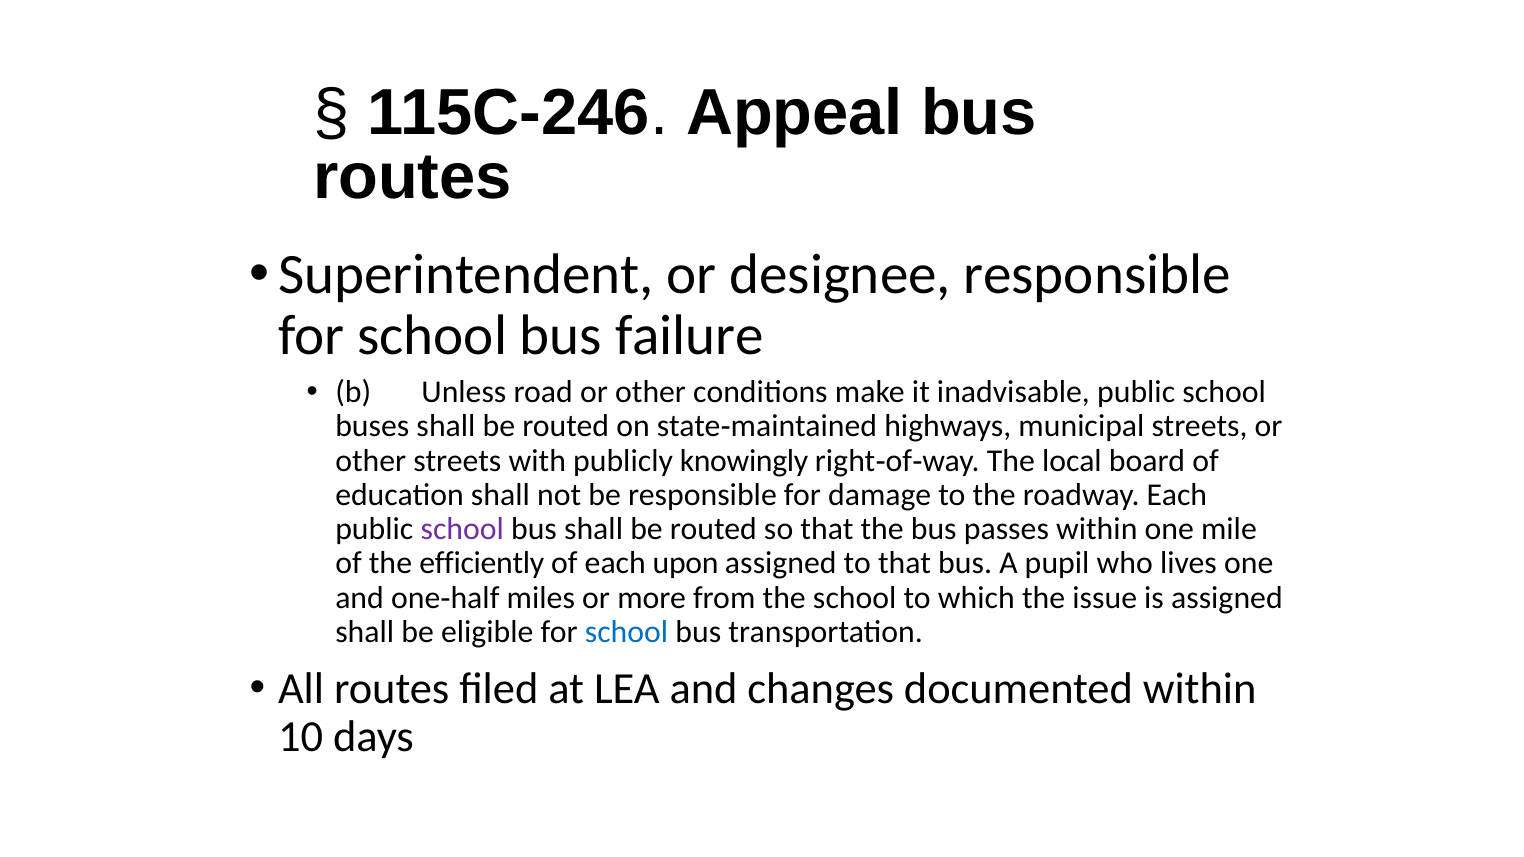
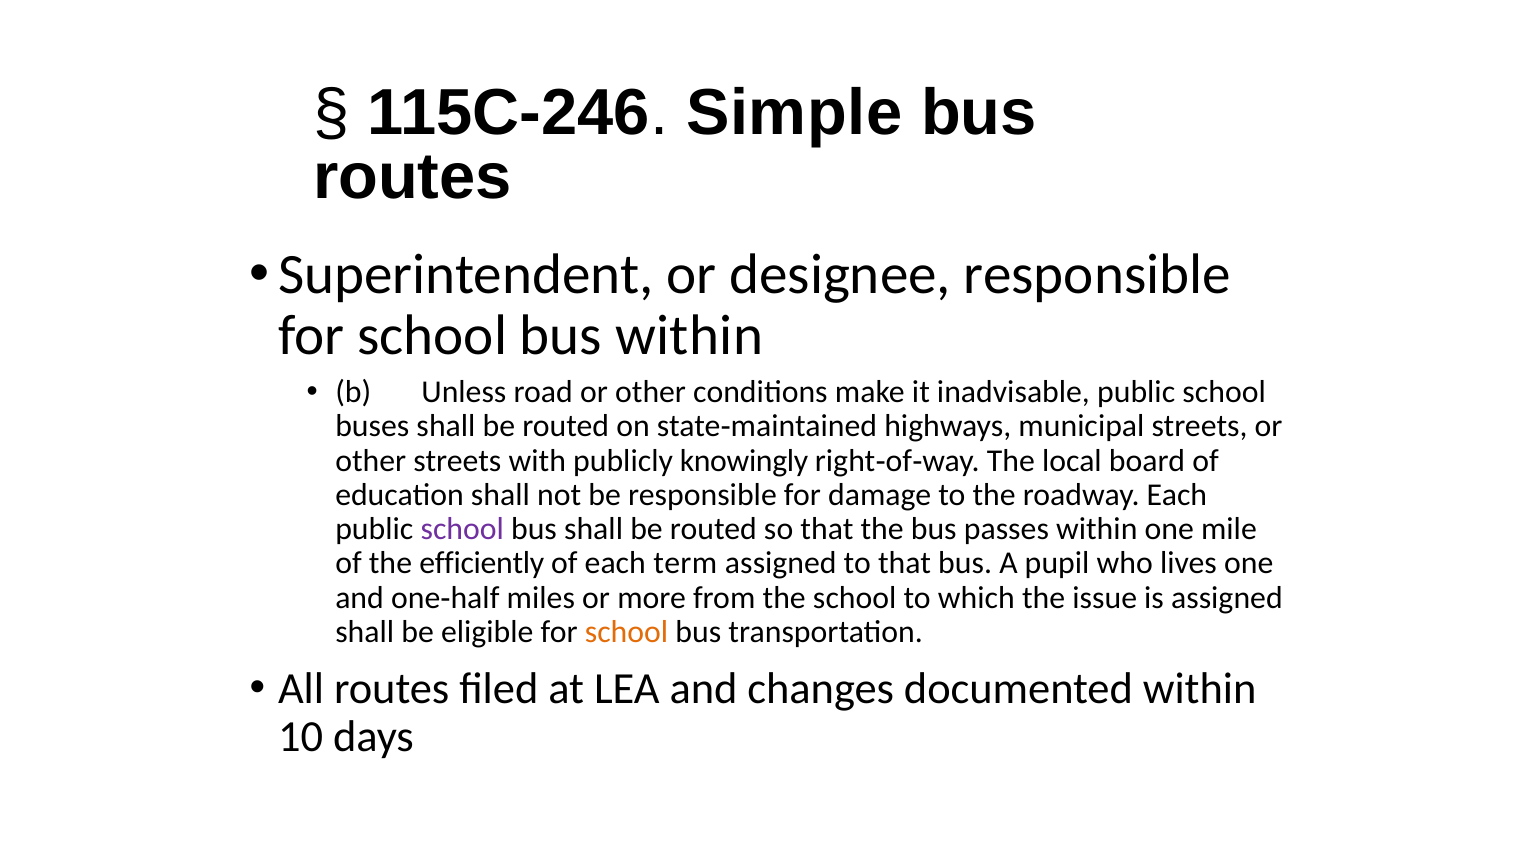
Appeal: Appeal -> Simple (794, 113)
bus failure: failure -> within (689, 336)
upon: upon -> term (685, 564)
school colour: blue -> orange (626, 632)
